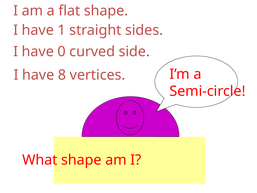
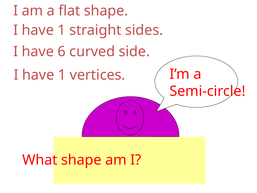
0: 0 -> 6 (62, 52)
8: 8 -> 1 (62, 75)
